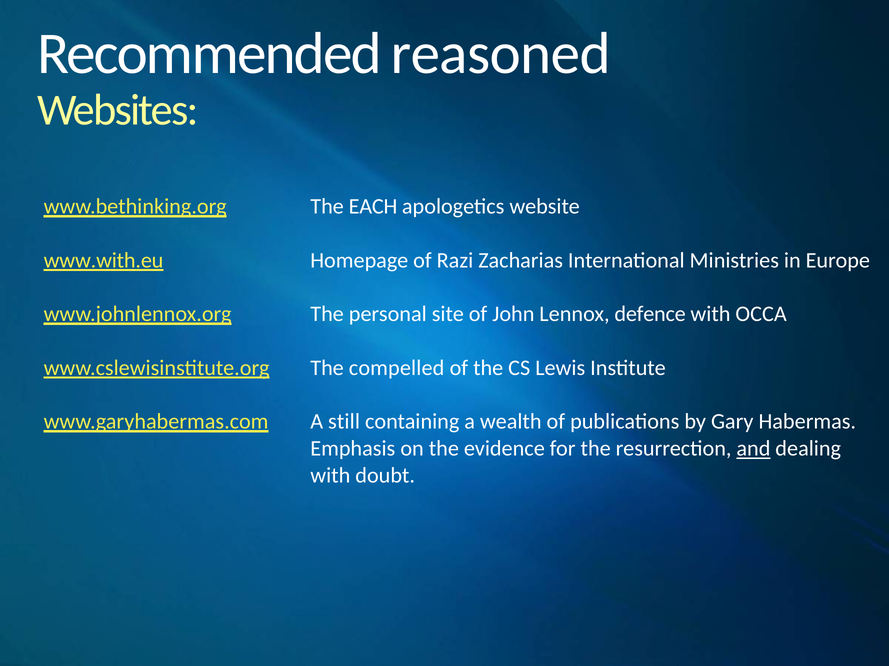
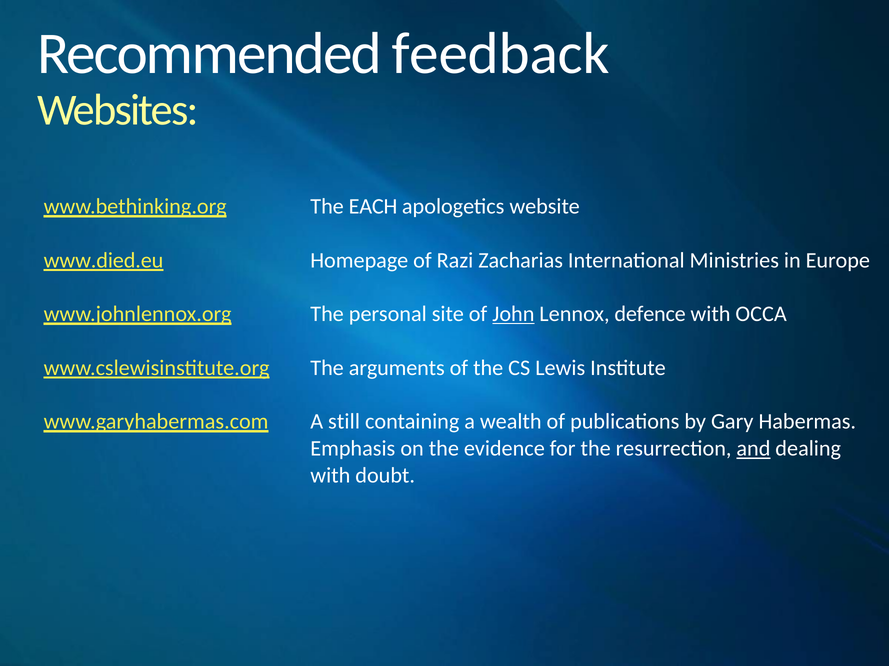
reasoned: reasoned -> feedback (501, 54)
www.with.eu: www.with.eu -> www.died.eu (104, 261)
John underline: none -> present (513, 314)
compelled: compelled -> arguments (397, 368)
